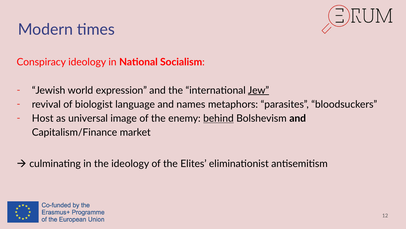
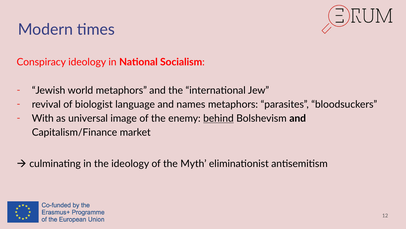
world expression: expression -> metaphors (121, 90)
Jew underline: present -> none (259, 90)
Host: Host -> With (43, 118)
Elites: Elites -> Myth (193, 164)
